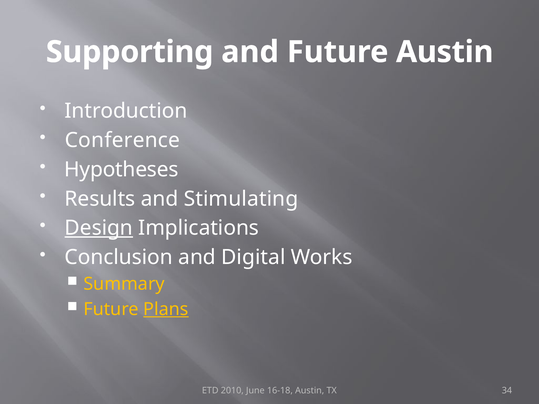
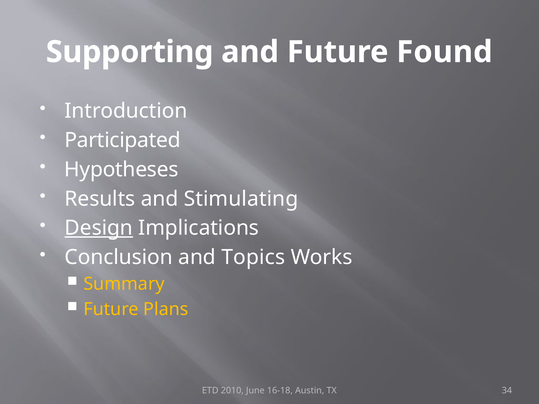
Future Austin: Austin -> Found (444, 52)
Conference: Conference -> Participated (123, 140)
Digital: Digital -> Topics (253, 258)
Plans underline: present -> none (166, 309)
